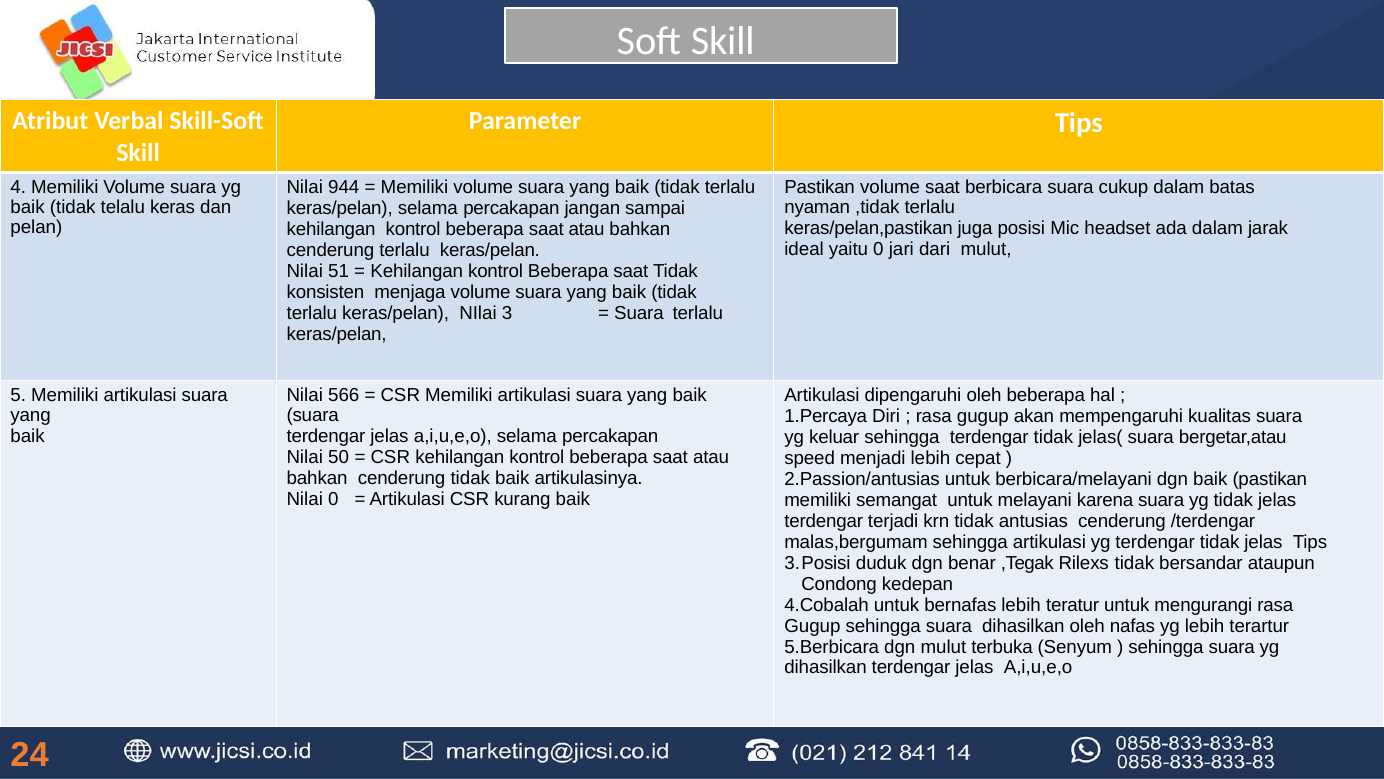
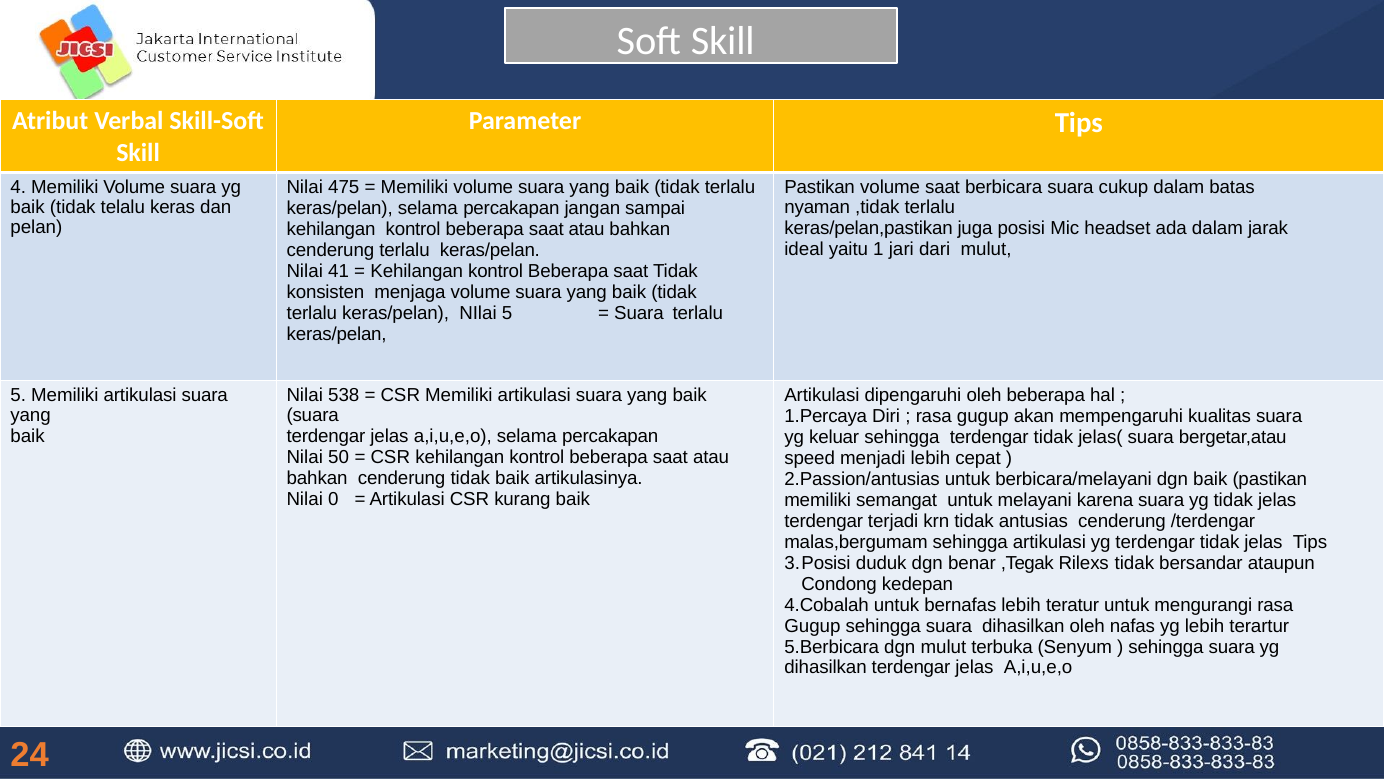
944: 944 -> 475 (344, 187)
yaitu 0: 0 -> 1 (878, 249)
51: 51 -> 41 (339, 271)
NIlai 3: 3 -> 5 (507, 313)
566: 566 -> 538 (344, 395)
